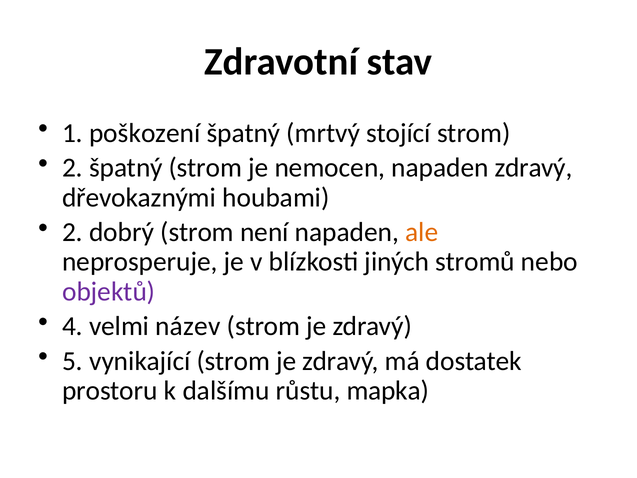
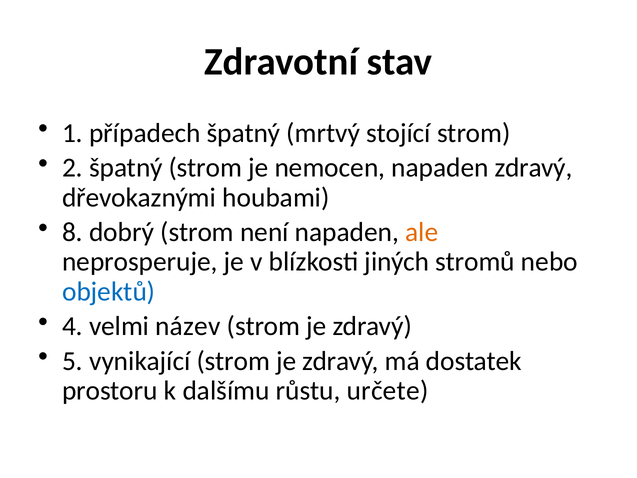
poškození: poškození -> případech (145, 133)
2: 2 -> 8 (72, 232)
objektů colour: purple -> blue (109, 291)
mapka: mapka -> určete (388, 391)
